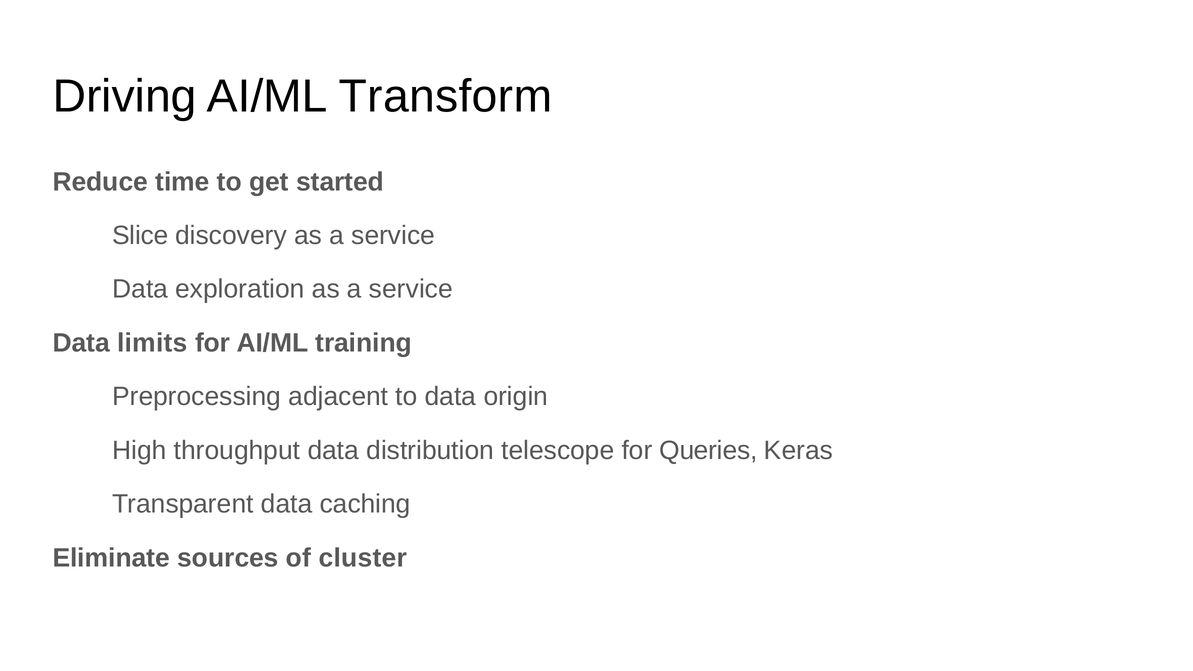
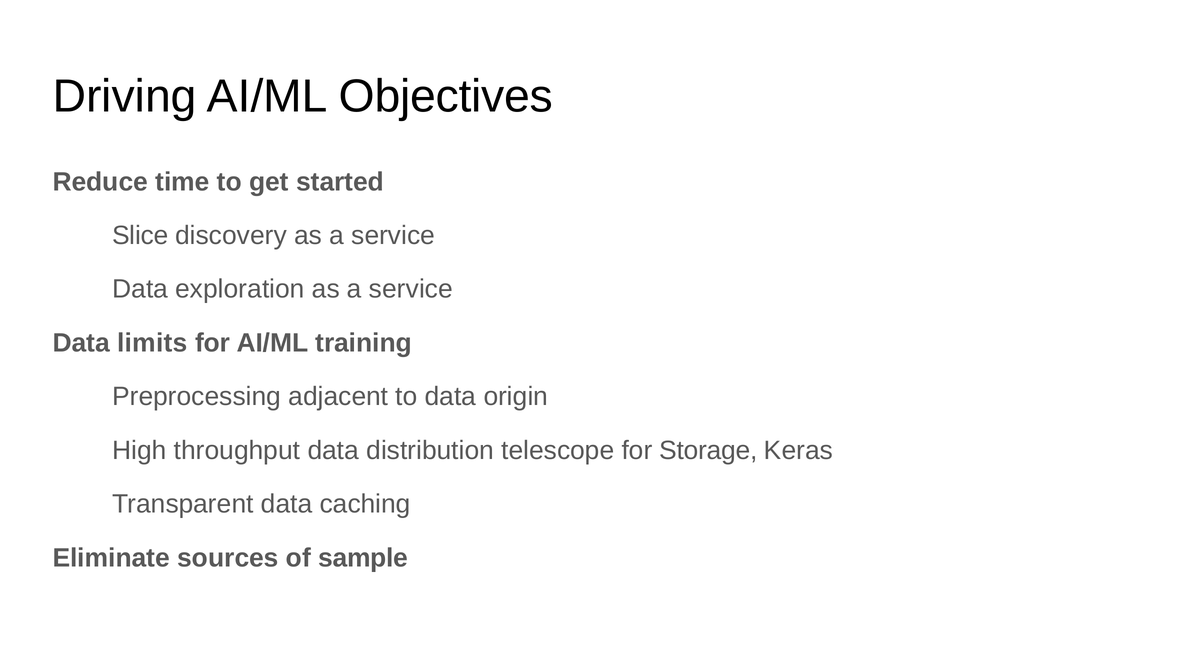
Transform: Transform -> Objectives (446, 97)
Queries: Queries -> Storage (708, 450)
cluster: cluster -> sample (363, 558)
